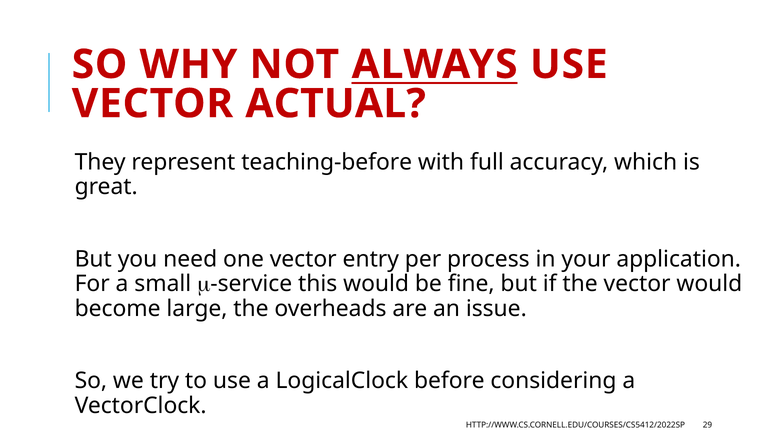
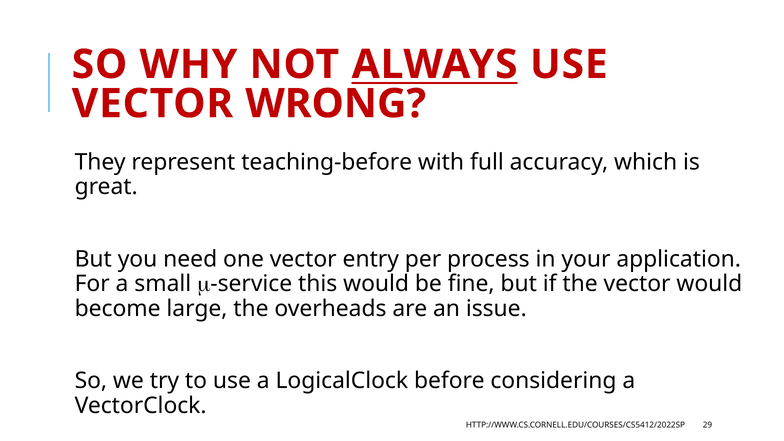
ACTUAL: ACTUAL -> WRONG (336, 104)
